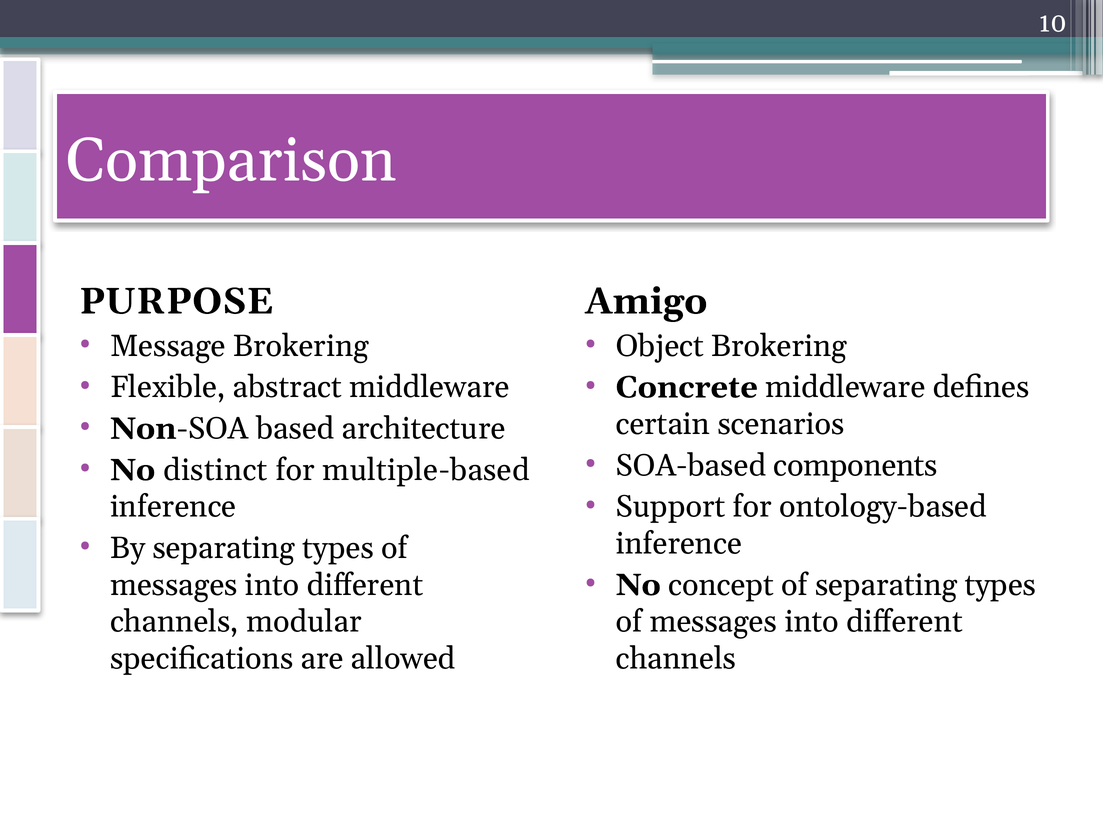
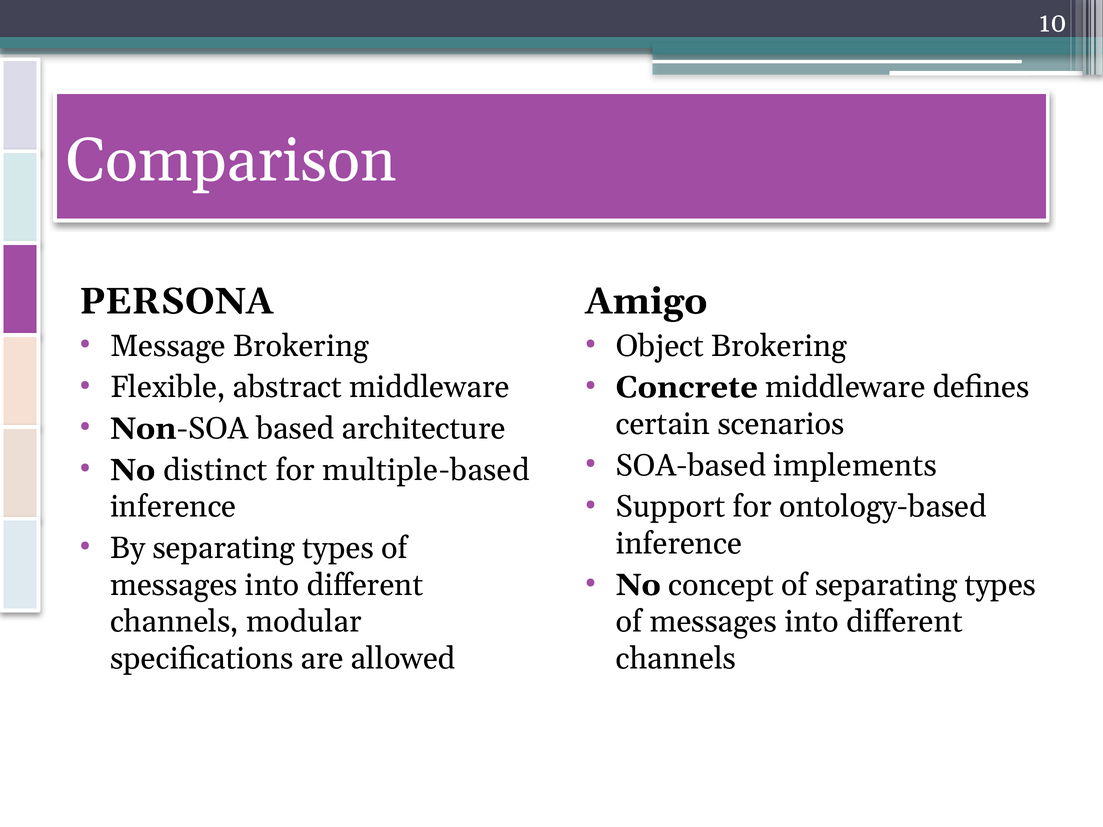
PURPOSE: PURPOSE -> PERSONA (176, 301)
components: components -> implements (855, 466)
